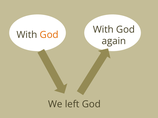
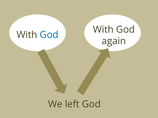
God colour: orange -> blue (49, 35)
